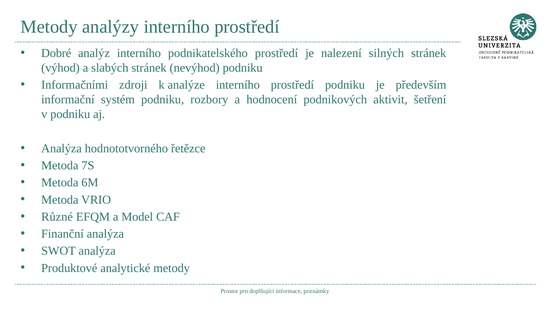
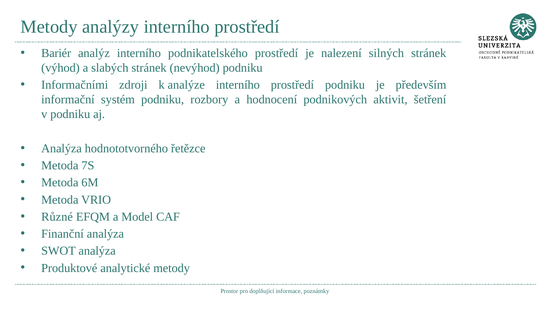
Dobré: Dobré -> Bariér (56, 53)
